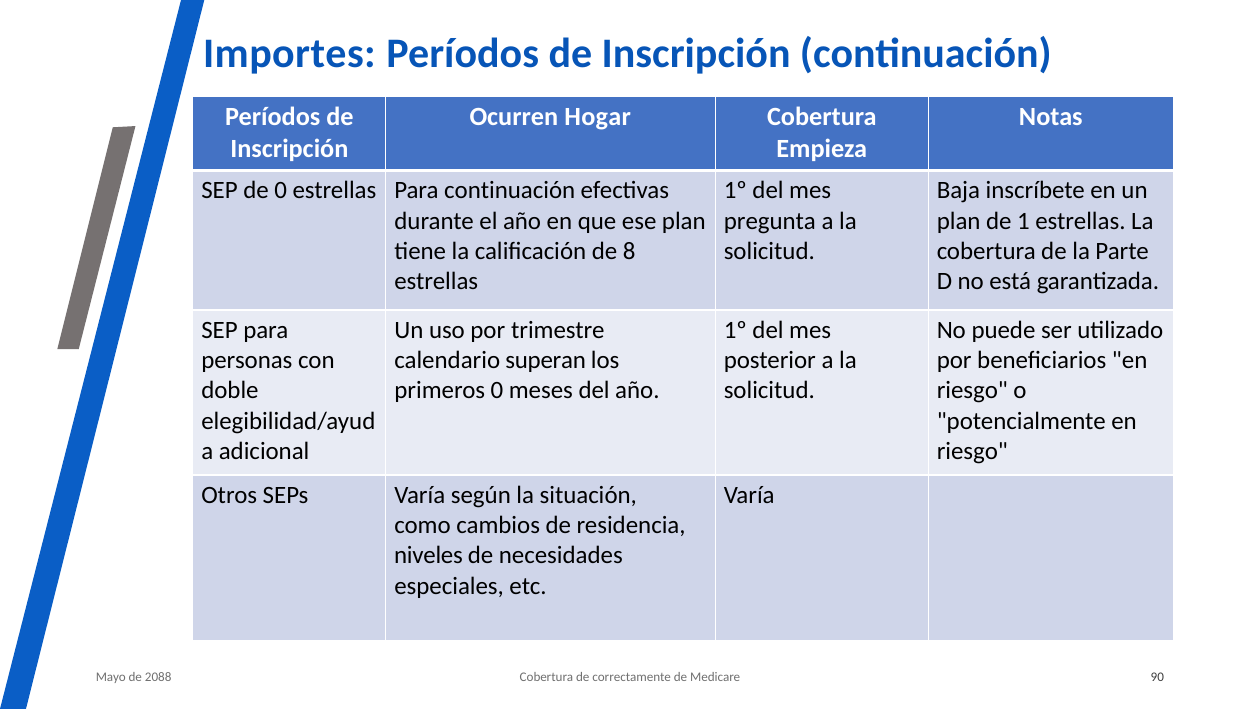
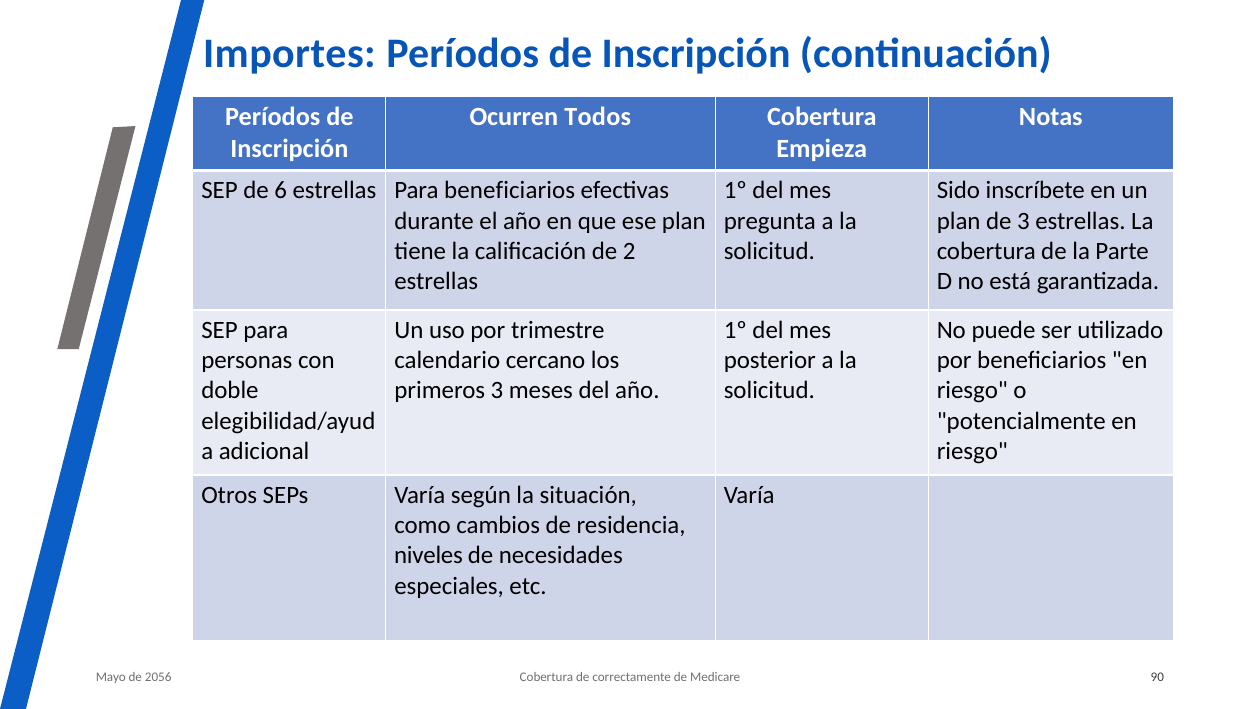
Hogar: Hogar -> Todos (598, 117)
de 0: 0 -> 6 (281, 191)
Para continuación: continuación -> beneficiarios (510, 191)
Baja: Baja -> Sido (958, 191)
de 1: 1 -> 3 (1023, 221)
8: 8 -> 2 (629, 251)
superan: superan -> cercano (546, 360)
primeros 0: 0 -> 3 (497, 390)
2088: 2088 -> 2056 (158, 677)
